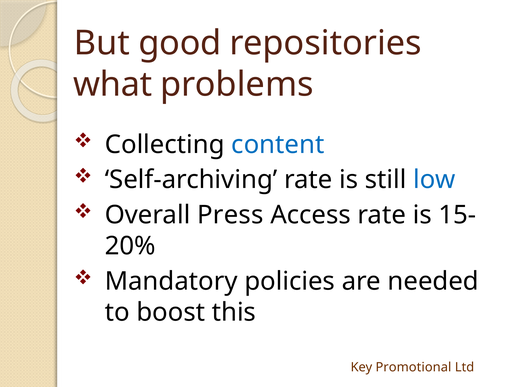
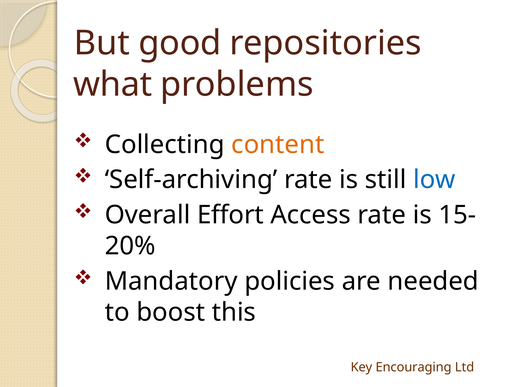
content colour: blue -> orange (278, 145)
Press: Press -> Effort (230, 215)
Promotional: Promotional -> Encouraging (414, 367)
